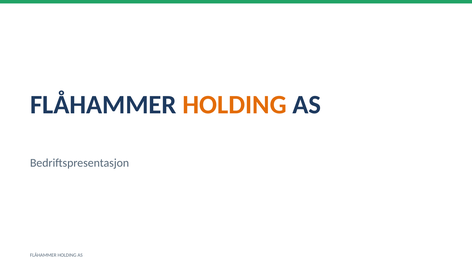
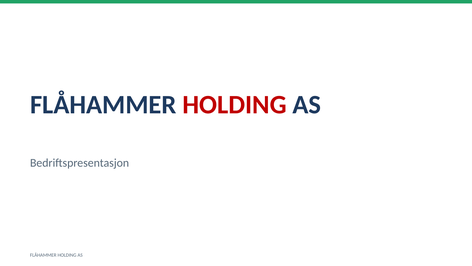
HOLDING colour: orange -> red (235, 105)
